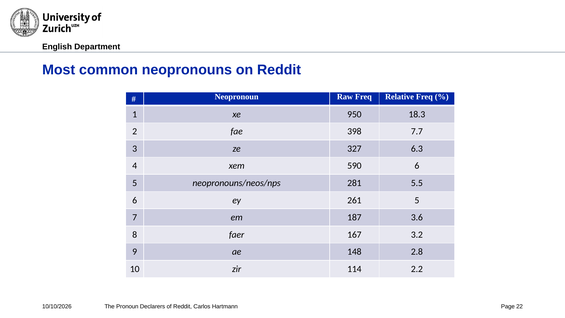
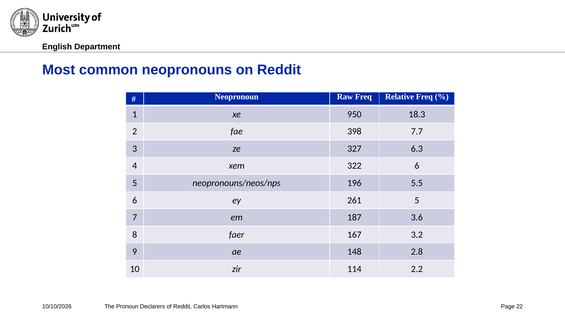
590: 590 -> 322 (354, 166)
281: 281 -> 196 (354, 183)
